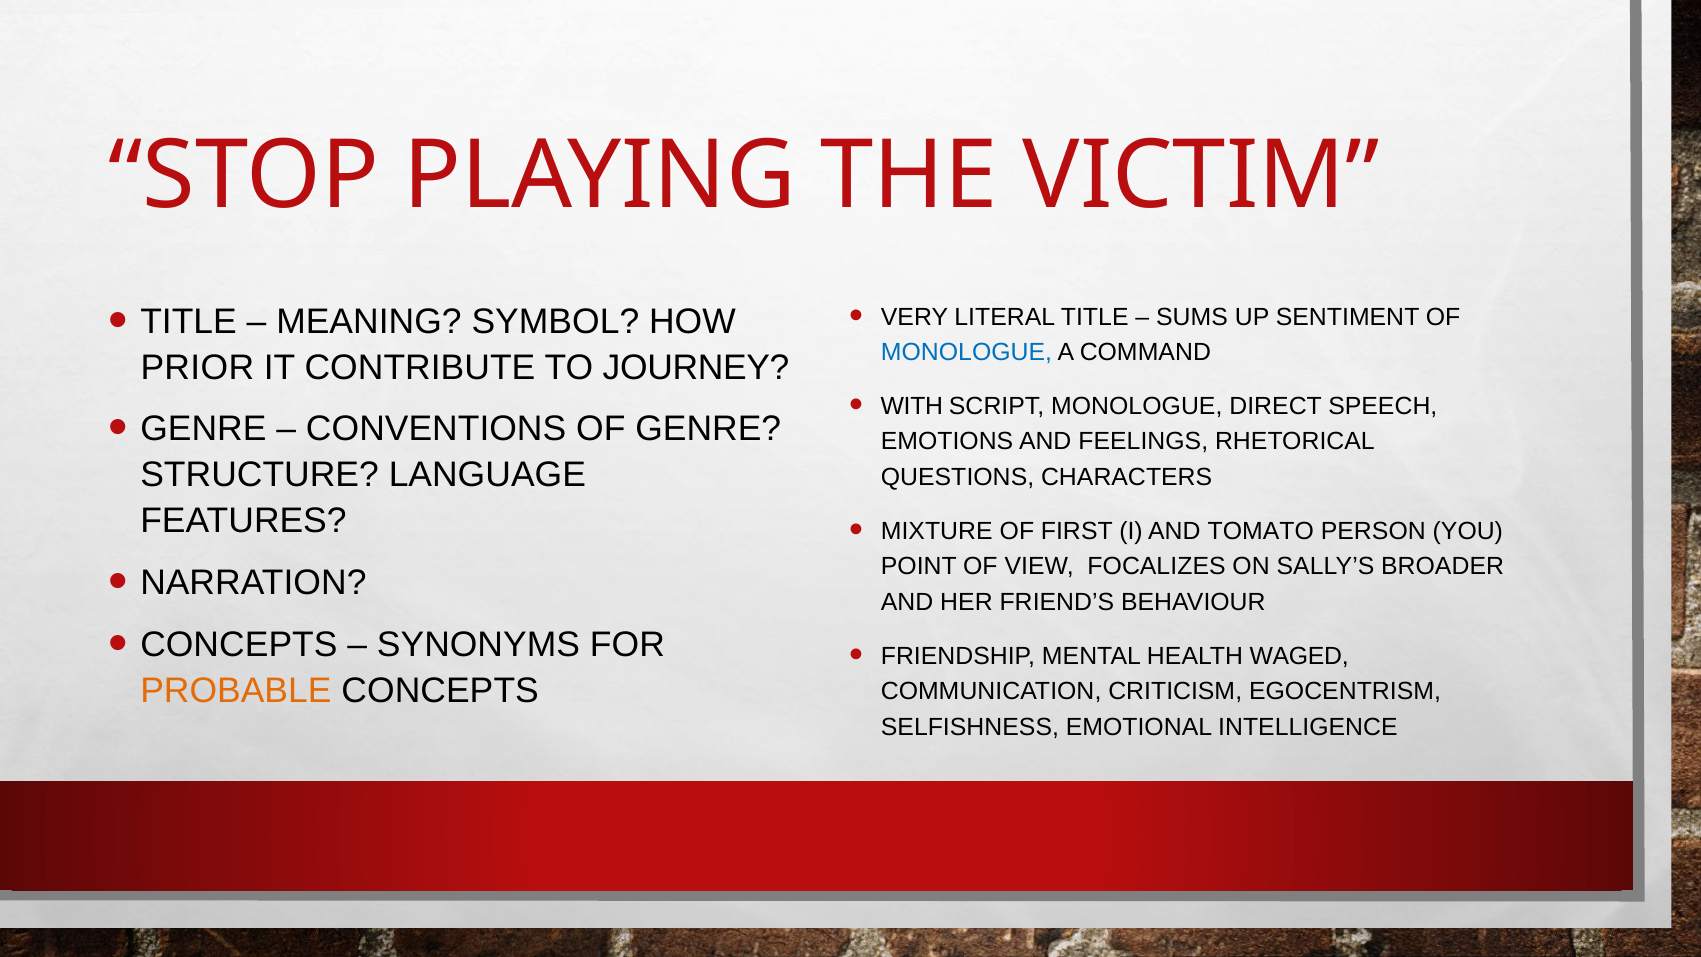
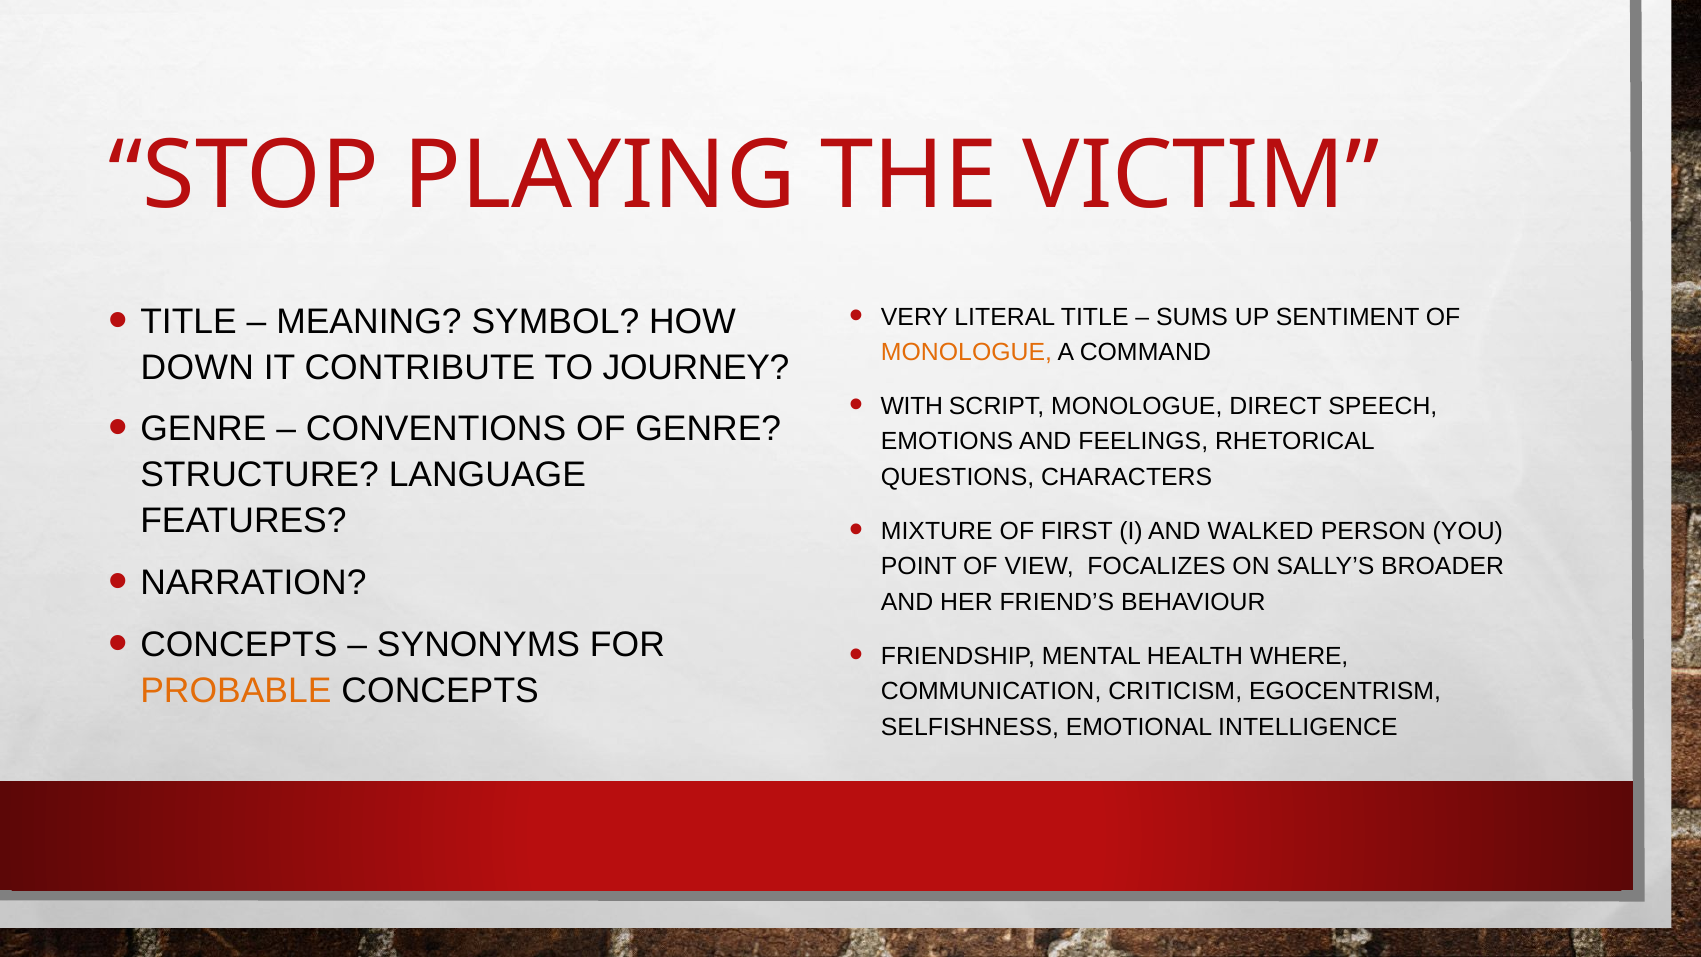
MONOLOGUE colour: blue -> orange (966, 353)
PRIOR: PRIOR -> DOWN (197, 367)
TOMATO: TOMATO -> WALKED (1261, 531)
WAGED: WAGED -> WHERE (1299, 656)
